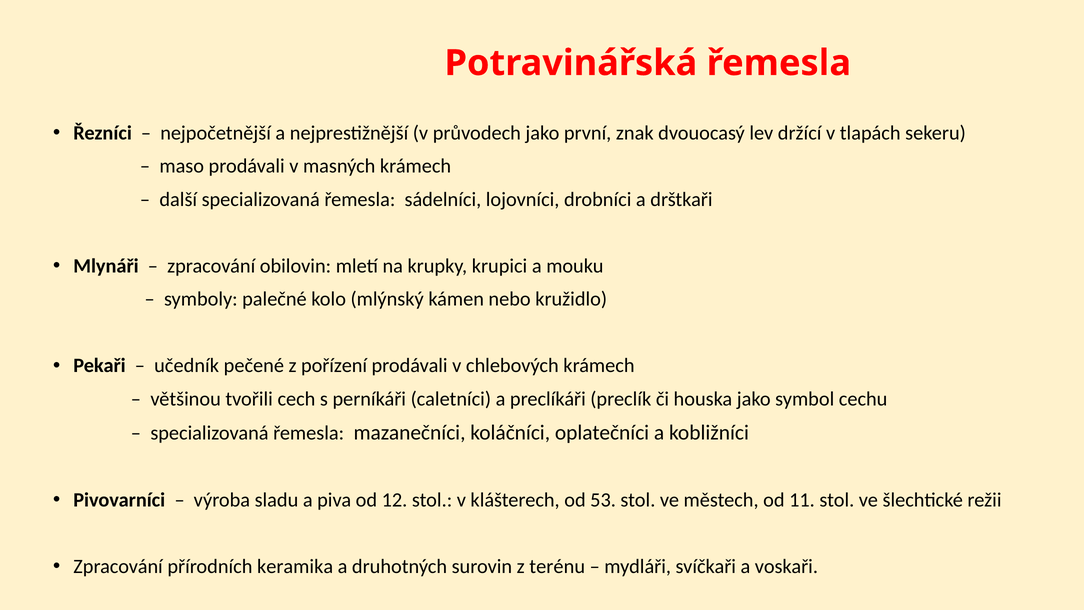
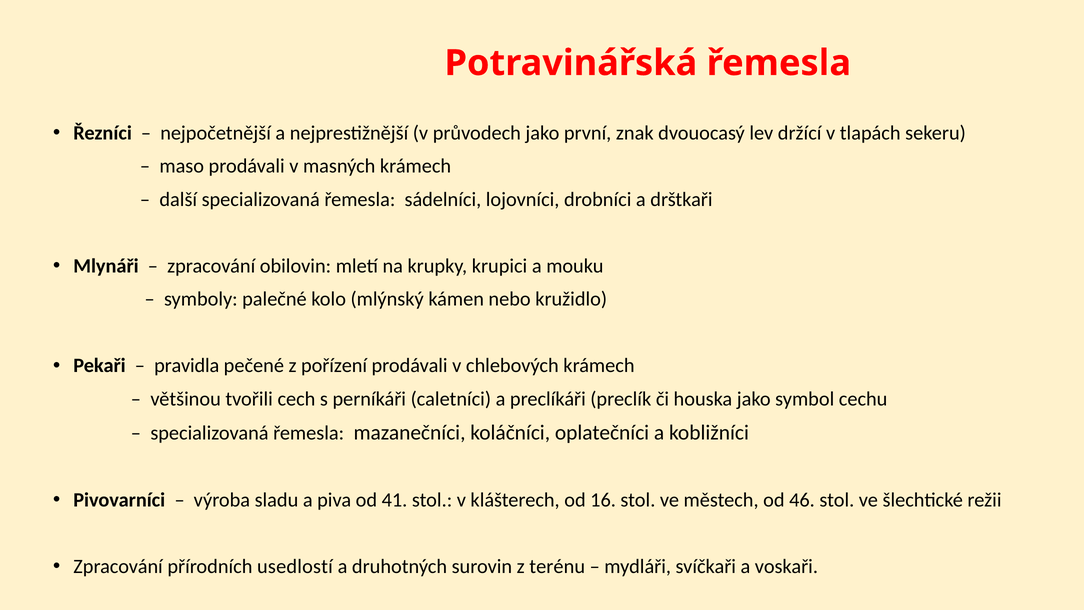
učedník: učedník -> pravidla (187, 366)
12: 12 -> 41 (395, 500)
53: 53 -> 16 (603, 500)
11: 11 -> 46 (802, 500)
keramika: keramika -> usedlostí (295, 566)
